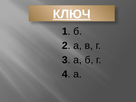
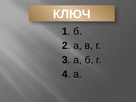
КЛЮЧ underline: present -> none (72, 14)
